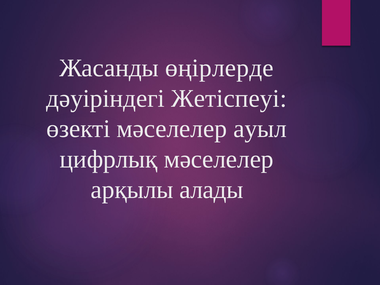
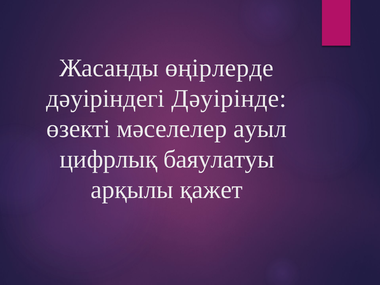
Жетіспеуі: Жетіспеуі -> Дәуірінде (229, 98)
цифрлық мәселелер: мәселелер -> баяулатуы (219, 159)
алады: алады -> қажет (211, 190)
